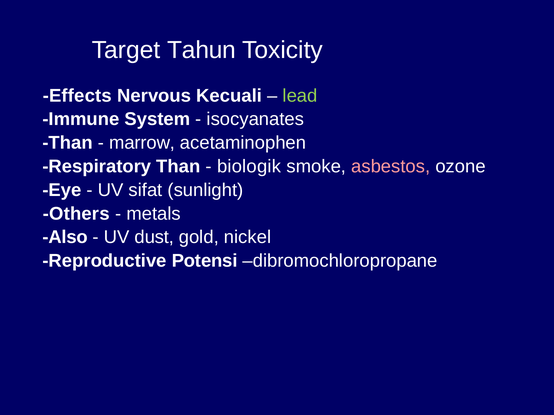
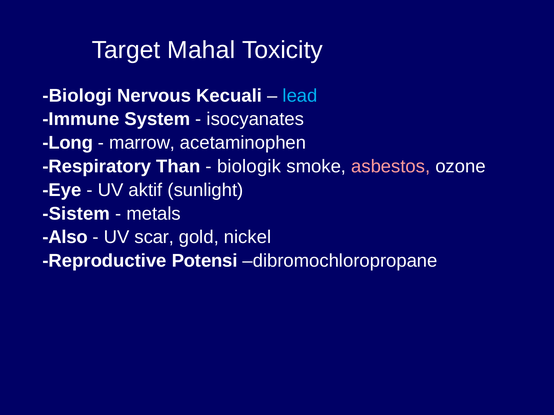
Tahun: Tahun -> Mahal (201, 50)
Effects: Effects -> Biologi (77, 96)
lead colour: light green -> light blue (300, 96)
Than: Than -> Long (68, 143)
sifat: sifat -> aktif (146, 190)
Others: Others -> Sistem (76, 214)
dust: dust -> scar (154, 237)
